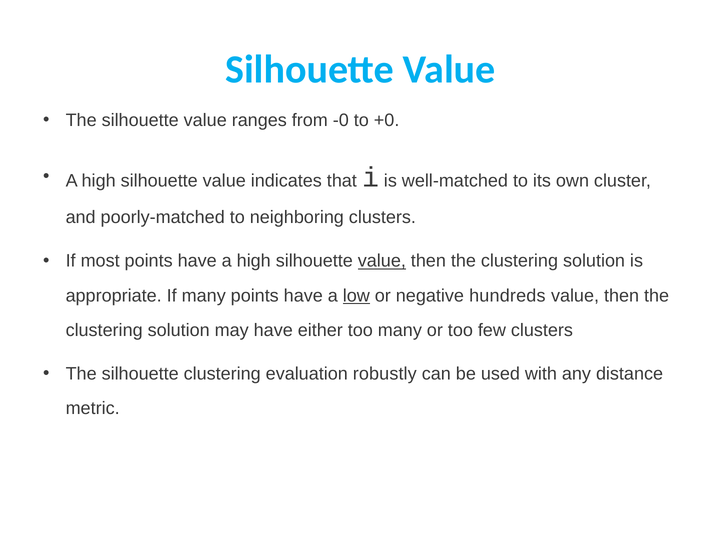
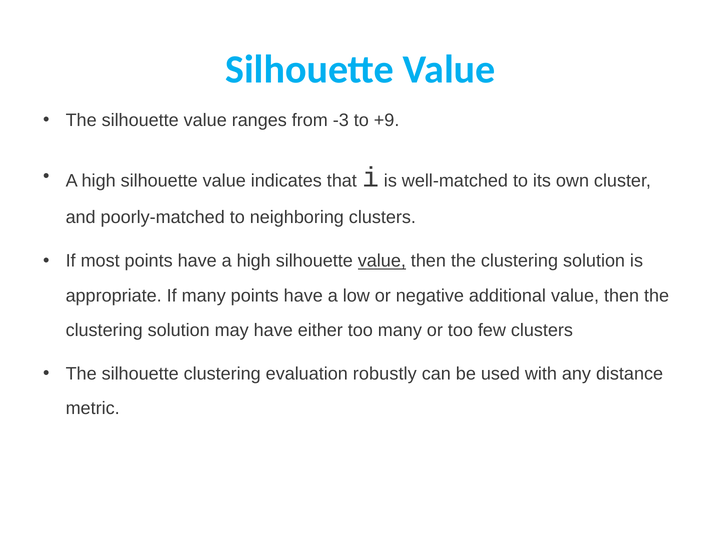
-0: -0 -> -3 (341, 120)
+0: +0 -> +9 (387, 120)
low underline: present -> none (356, 296)
hundreds: hundreds -> additional (507, 296)
